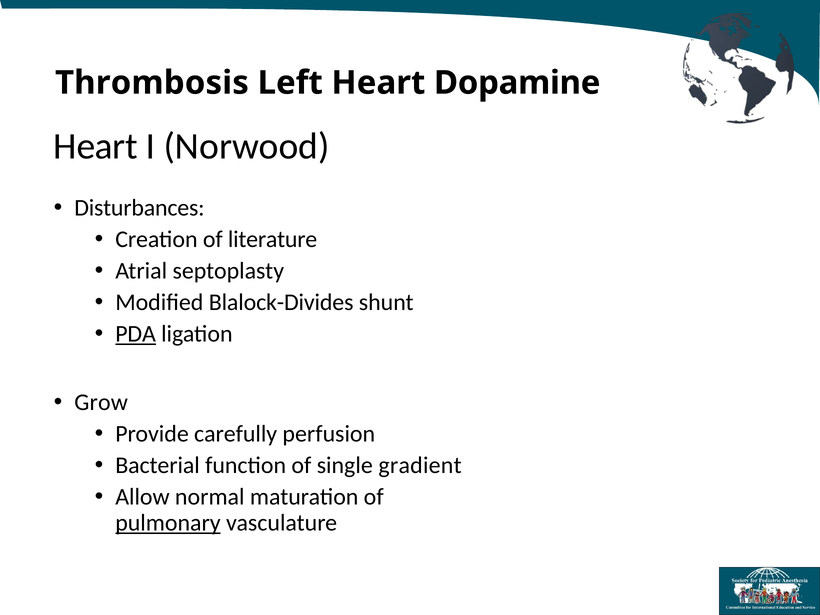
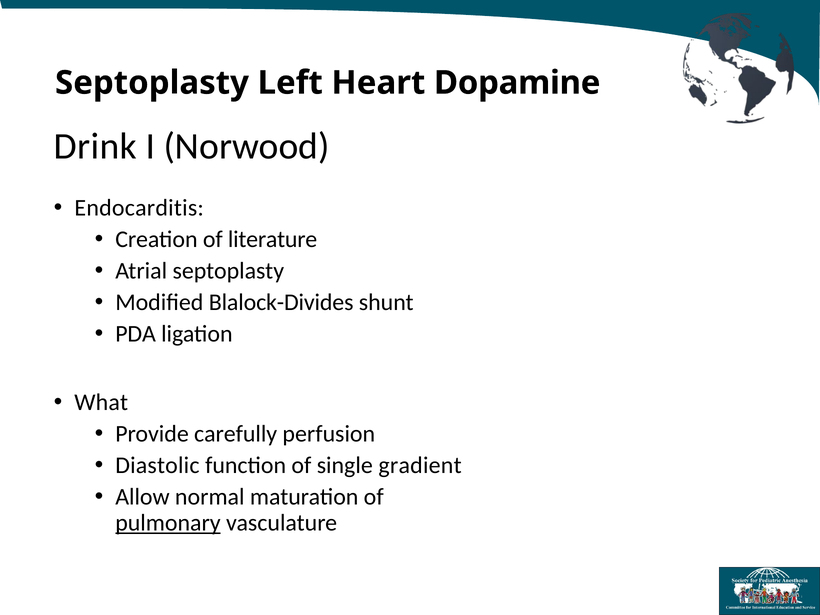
Thrombosis: Thrombosis -> Septoplasty (152, 83)
Heart: Heart -> Drink (95, 146)
Disturbances: Disturbances -> Endocarditis (139, 208)
PDA underline: present -> none (136, 334)
Grow: Grow -> What (101, 403)
Bacterial: Bacterial -> Diastolic (157, 466)
